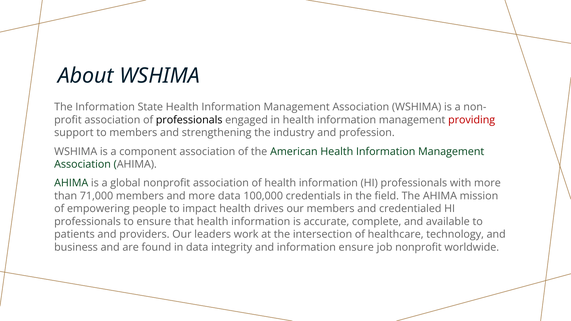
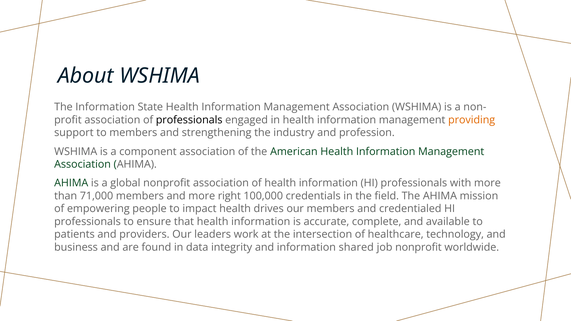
providing colour: red -> orange (472, 120)
more data: data -> right (229, 196)
information ensure: ensure -> shared (356, 247)
